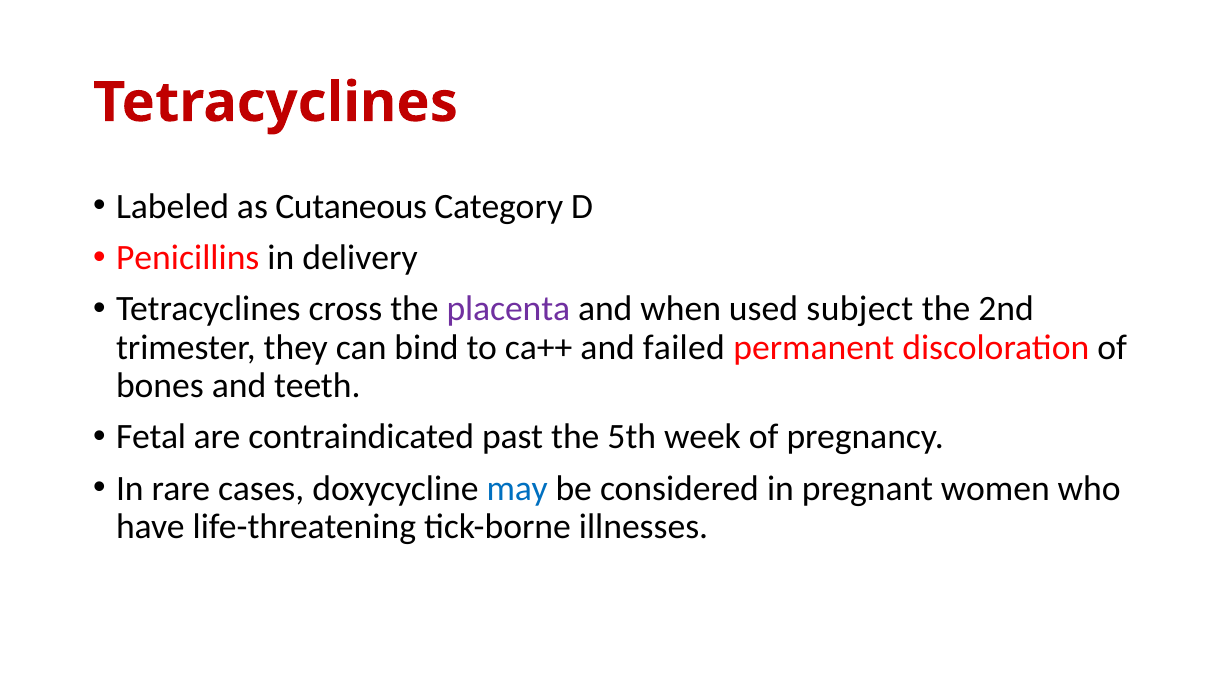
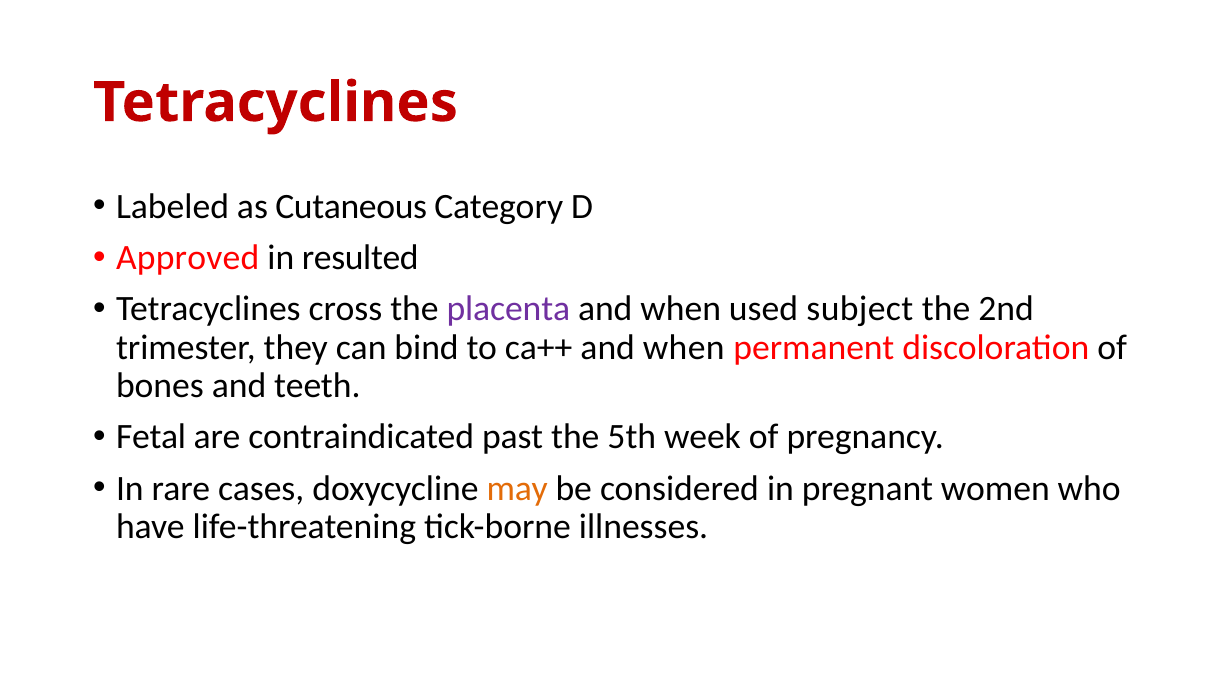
Penicillins: Penicillins -> Approved (188, 258)
delivery: delivery -> resulted (360, 258)
ca++ and failed: failed -> when (684, 348)
may colour: blue -> orange (517, 489)
